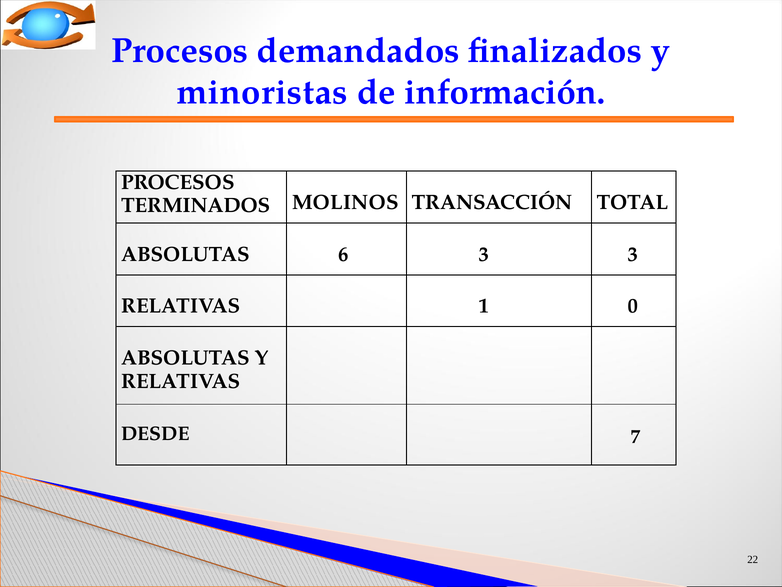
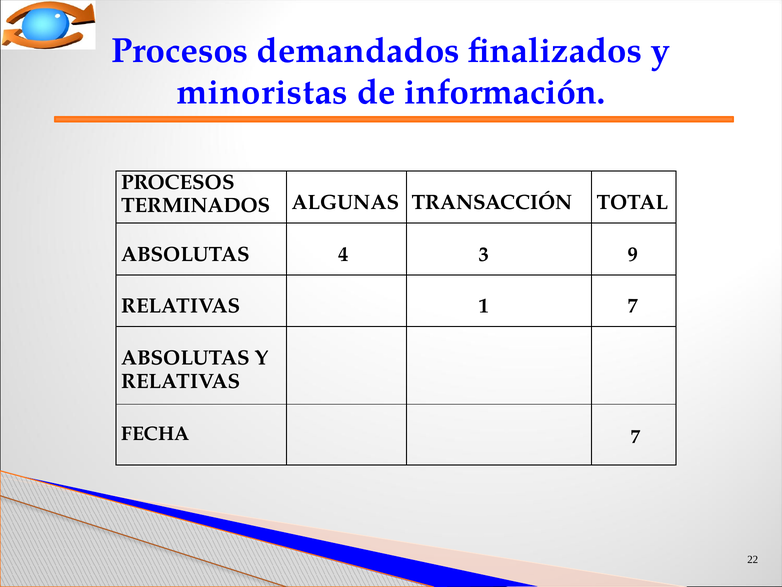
MOLINOS: MOLINOS -> ALGUNAS (345, 202)
6: 6 -> 4 (343, 254)
3 3: 3 -> 9 (633, 254)
1 0: 0 -> 7 (633, 306)
DESDE: DESDE -> FECHA (155, 434)
